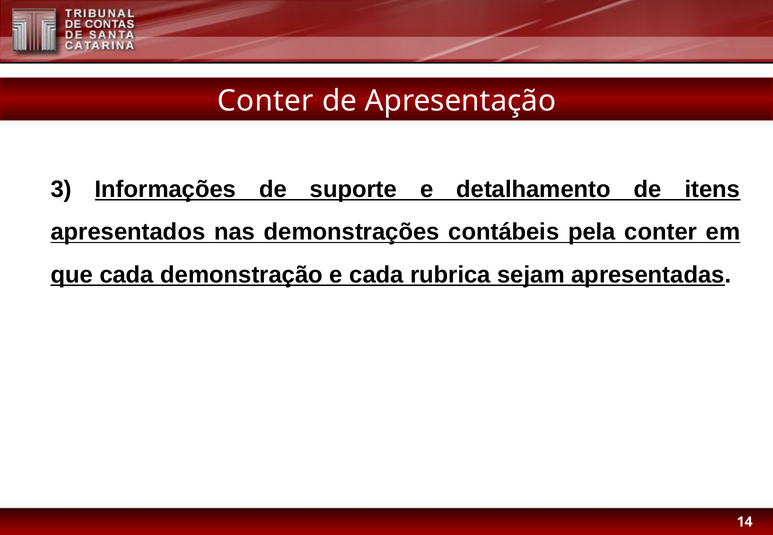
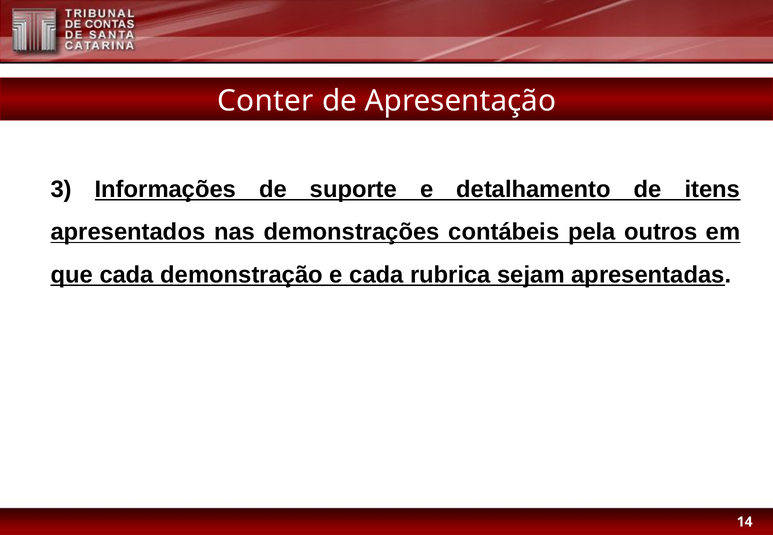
pela conter: conter -> outros (661, 232)
